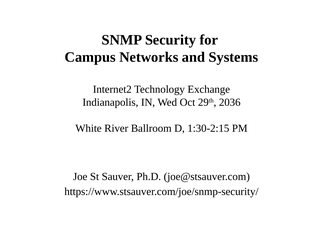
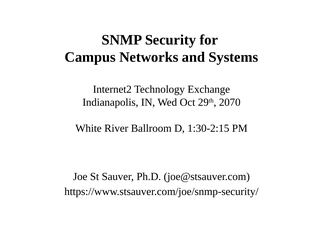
2036: 2036 -> 2070 (230, 102)
